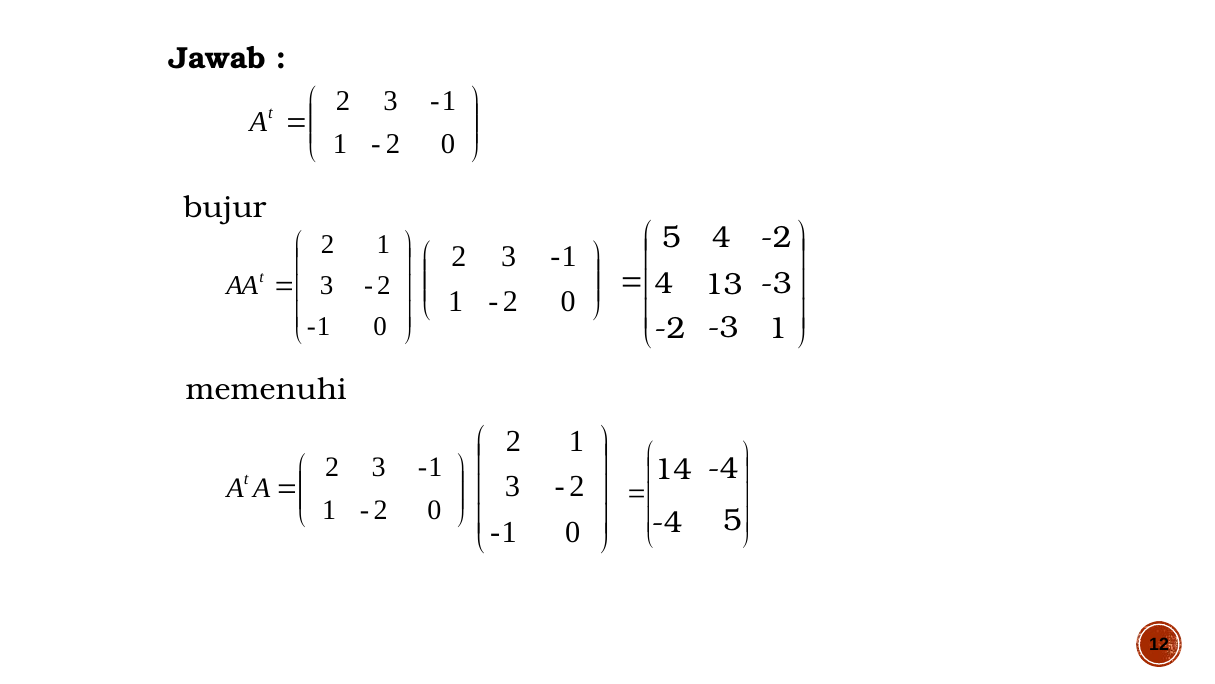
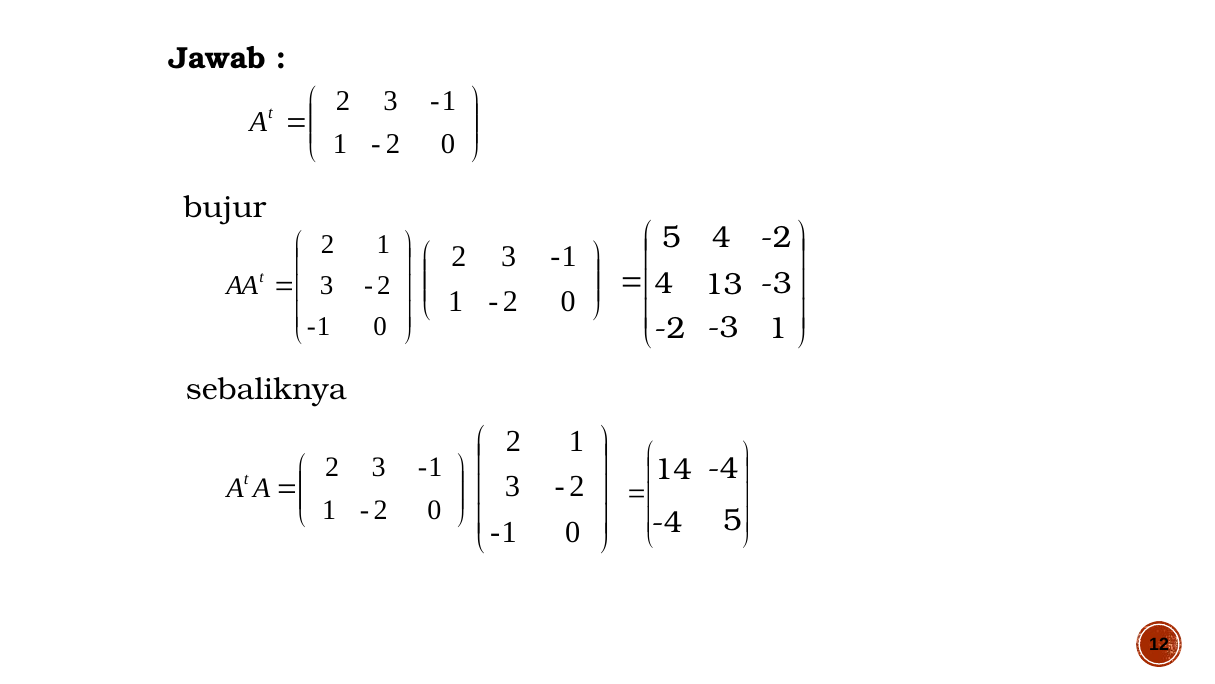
memenuhi: memenuhi -> sebaliknya (266, 389)
